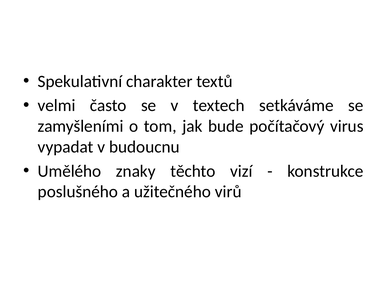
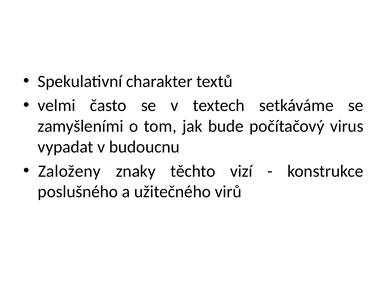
Umělého: Umělého -> Založeny (69, 171)
